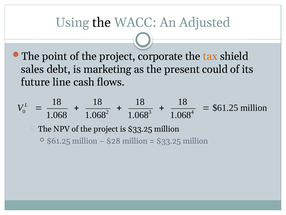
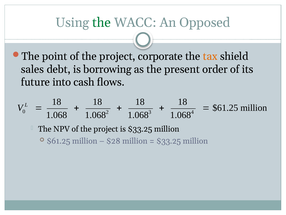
the colour: black -> green (102, 23)
Adjusted: Adjusted -> Opposed (205, 23)
marketing: marketing -> borrowing (107, 69)
could: could -> order (215, 69)
line: line -> into (62, 82)
